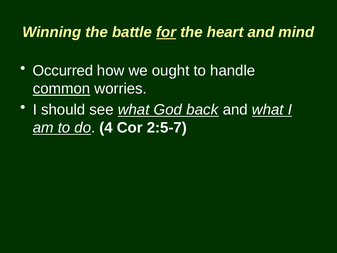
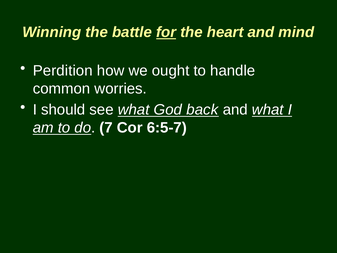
Occurred: Occurred -> Perdition (63, 71)
common underline: present -> none (62, 89)
4: 4 -> 7 (106, 128)
2:5-7: 2:5-7 -> 6:5-7 (167, 128)
